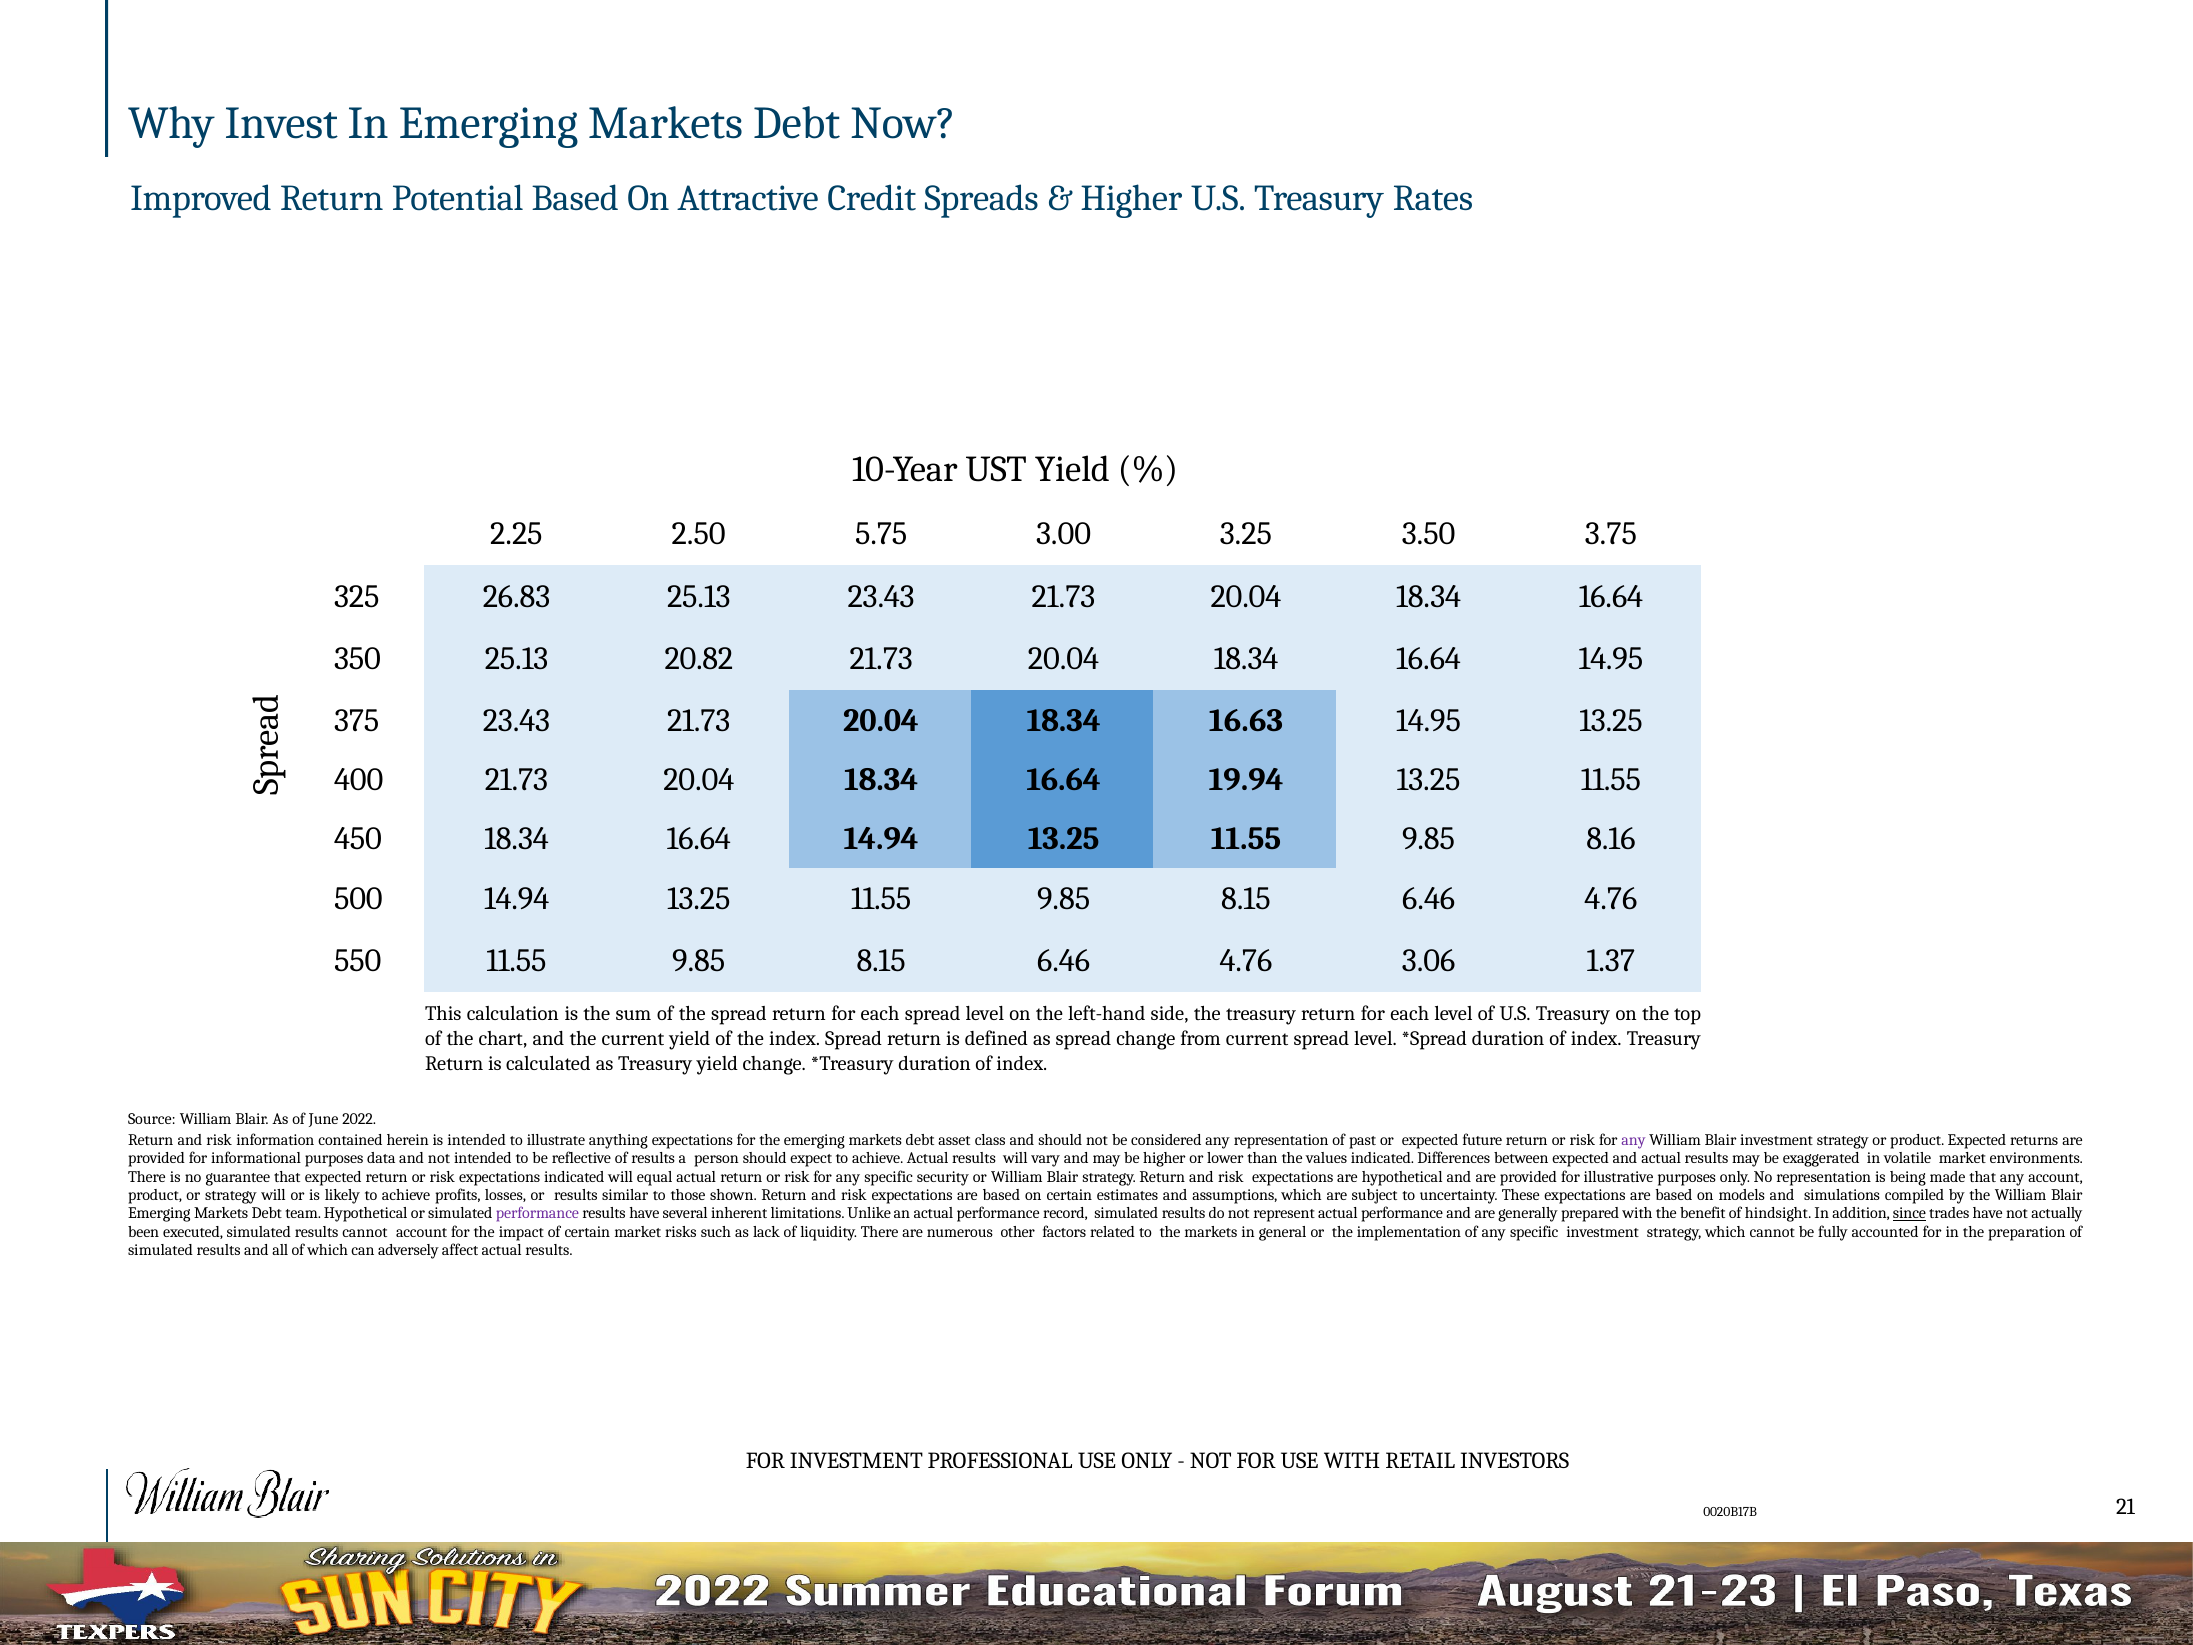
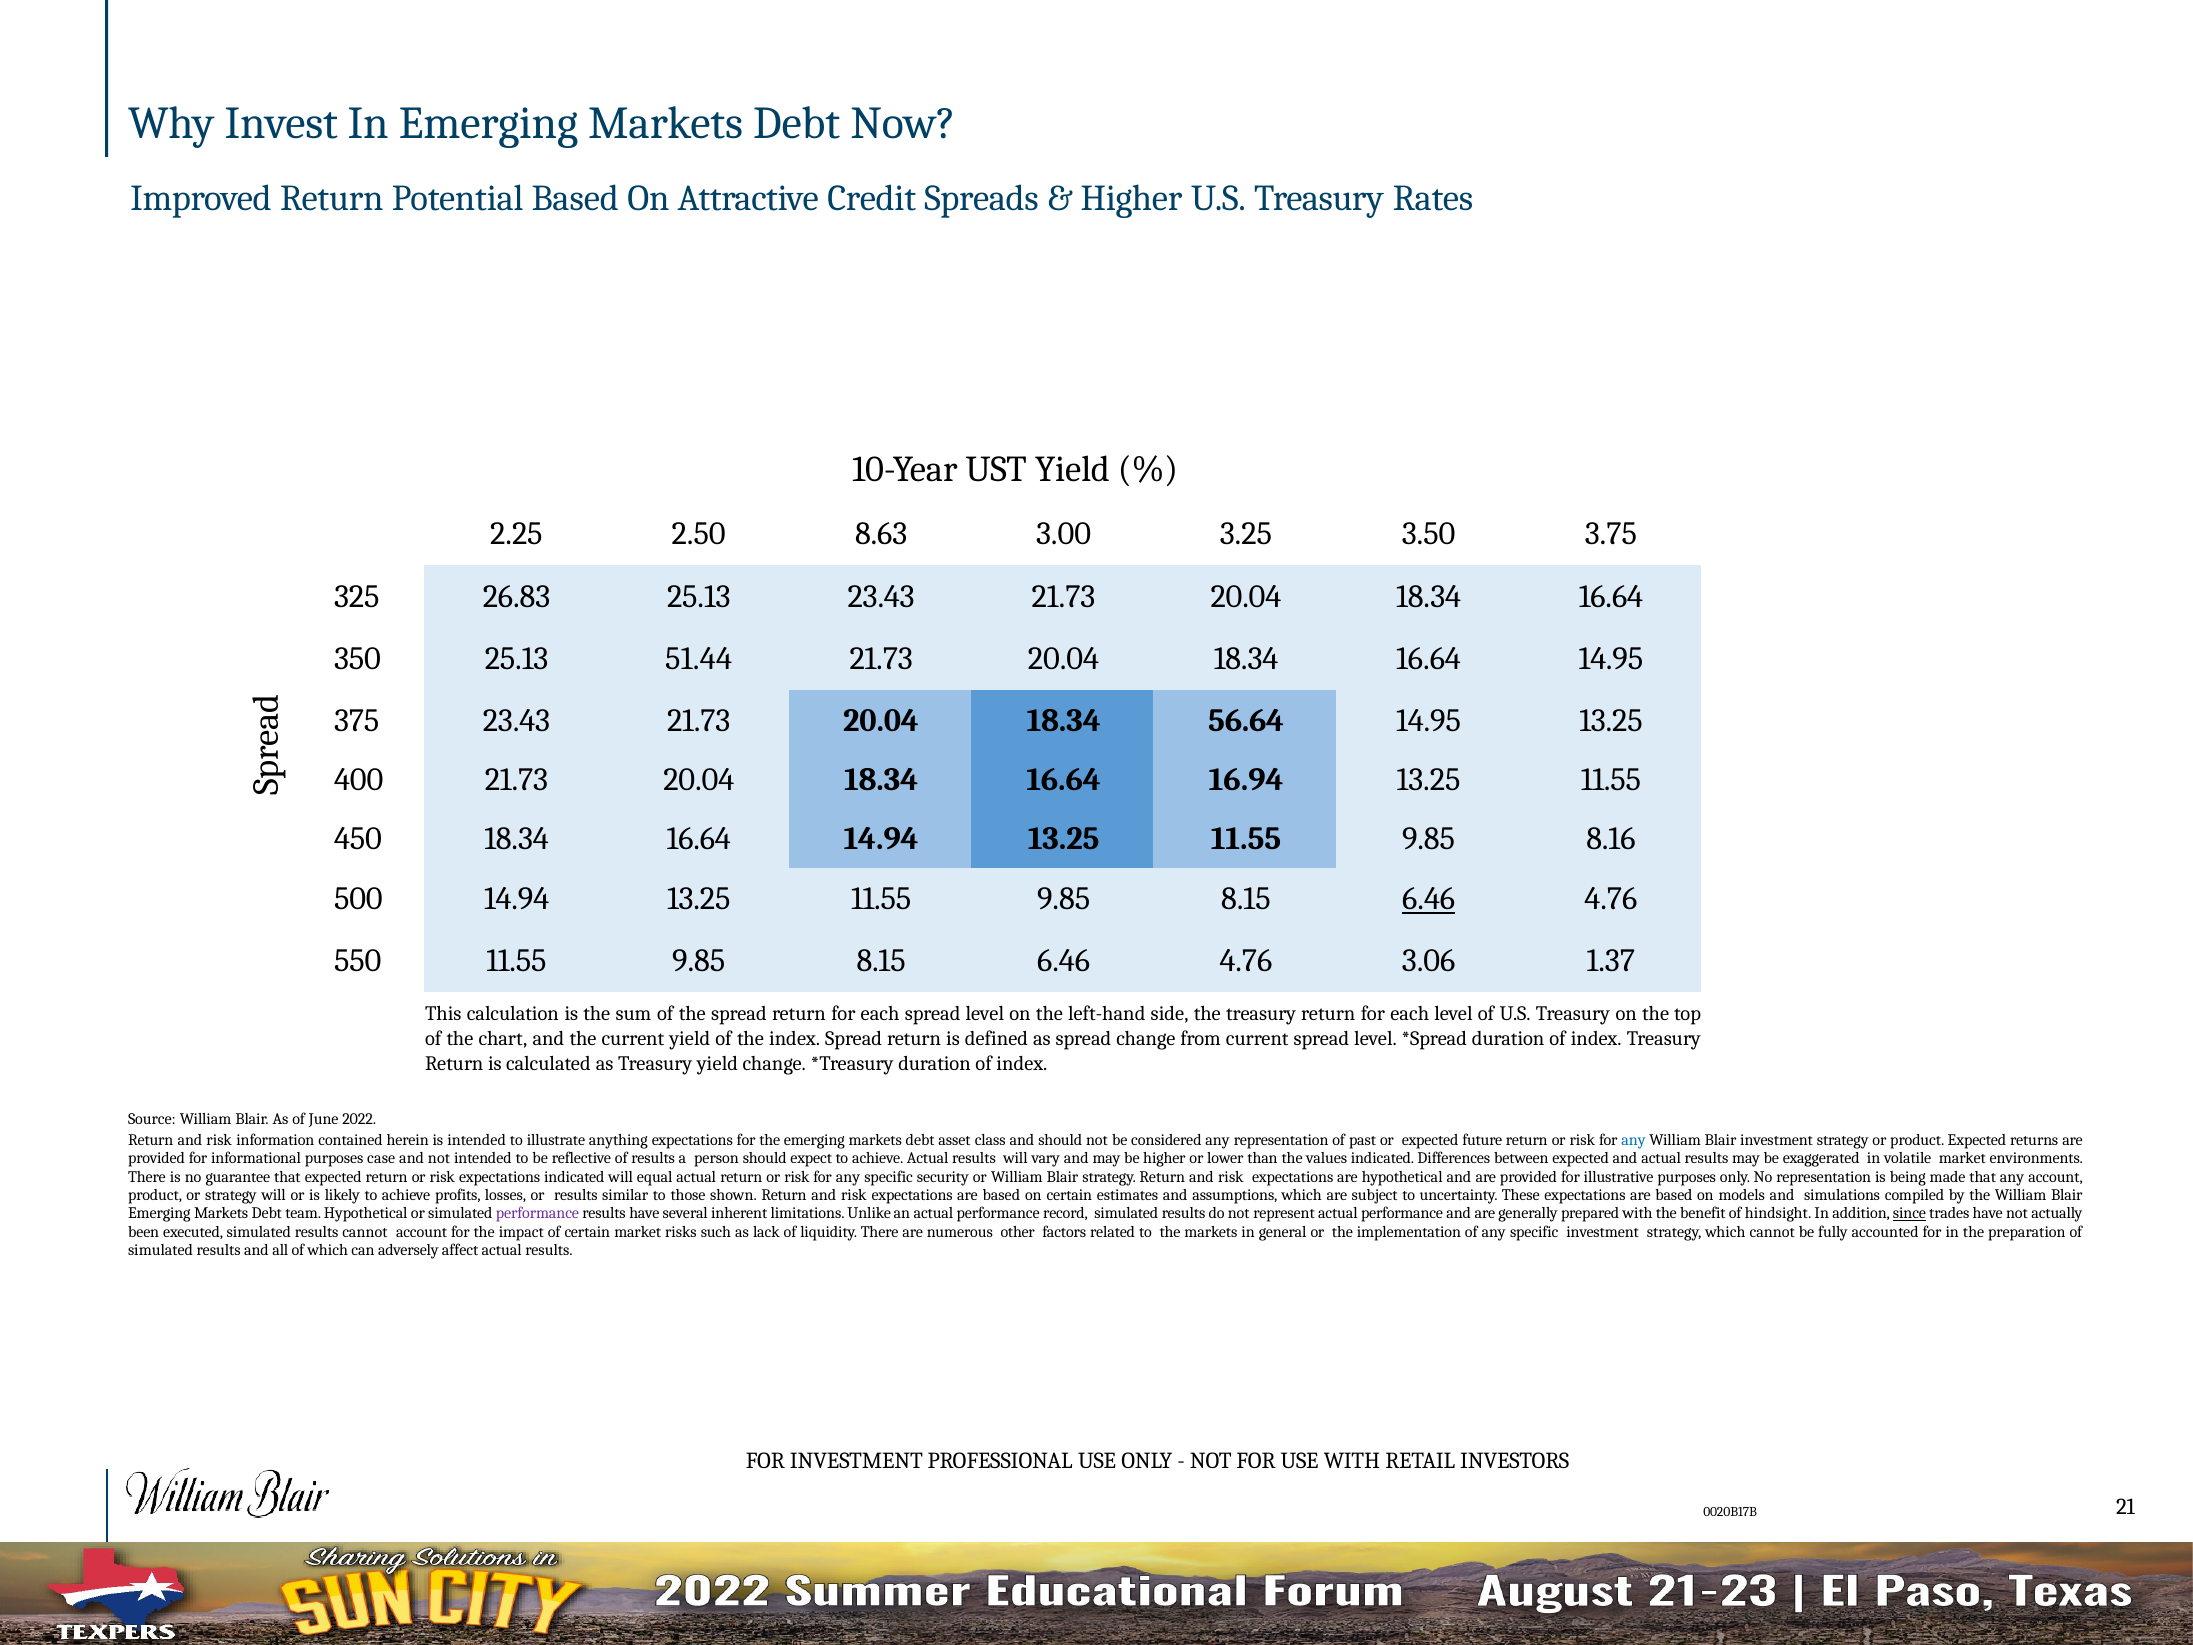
5.75: 5.75 -> 8.63 (881, 534)
20.82: 20.82 -> 51.44 (699, 658)
16.63: 16.63 -> 56.64 (1246, 720)
19.94: 19.94 -> 16.94 (1246, 780)
6.46 underline: none -> present (1429, 899)
any colour: purple -> blue (1633, 1140)
data: data -> case (381, 1158)
